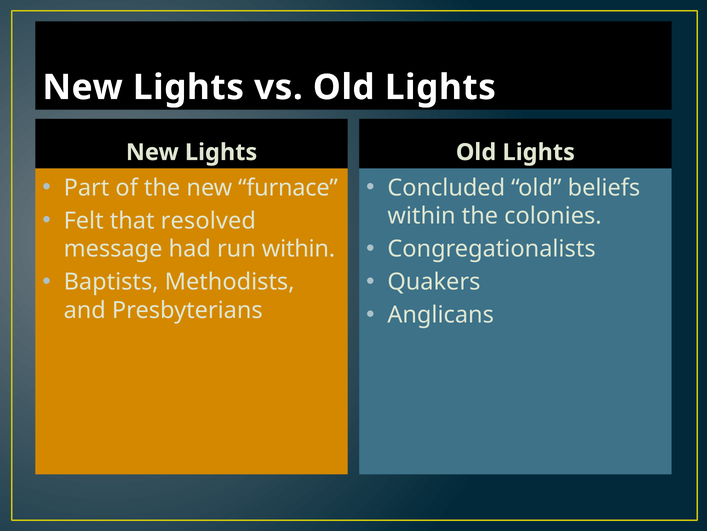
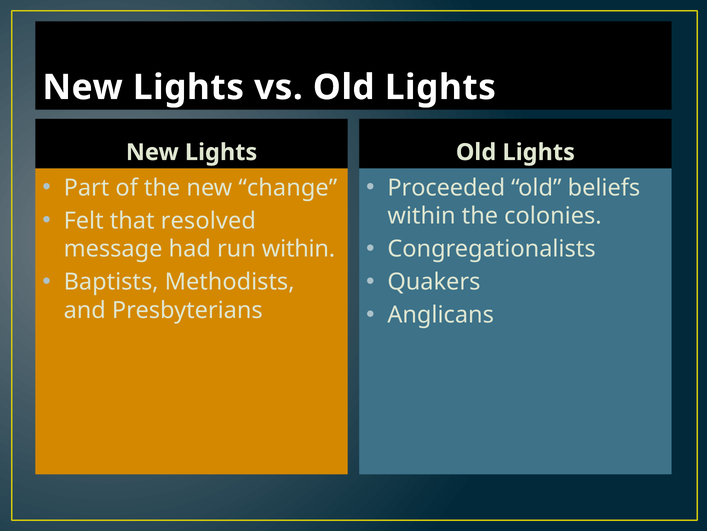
furnace: furnace -> change (288, 187)
Concluded: Concluded -> Proceeded (446, 187)
